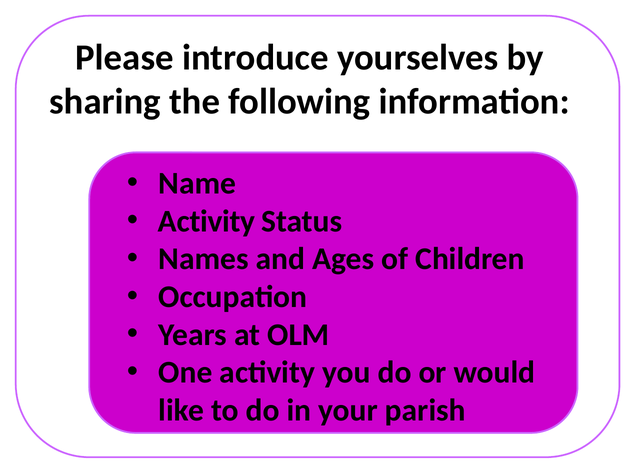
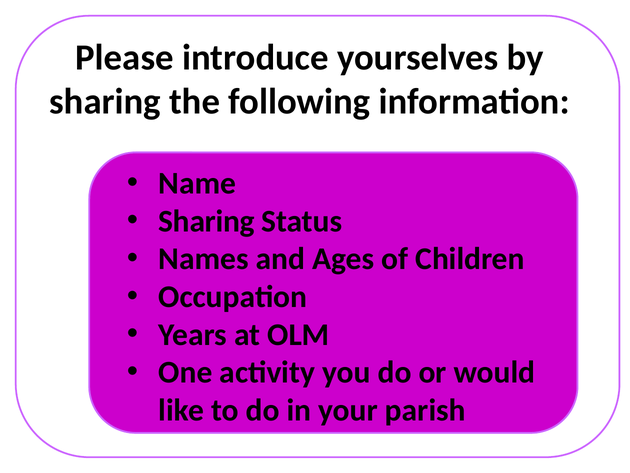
Activity: Activity -> Sharing (206, 221)
